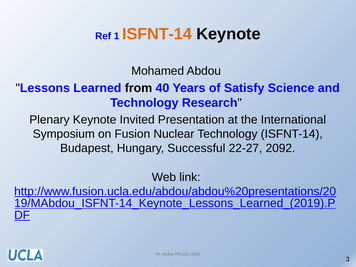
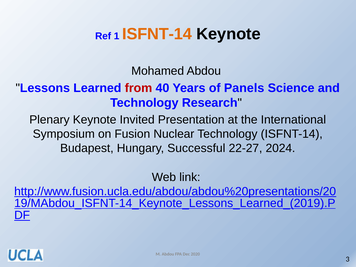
from colour: black -> red (138, 88)
Satisfy: Satisfy -> Panels (244, 88)
2092: 2092 -> 2024 (280, 148)
